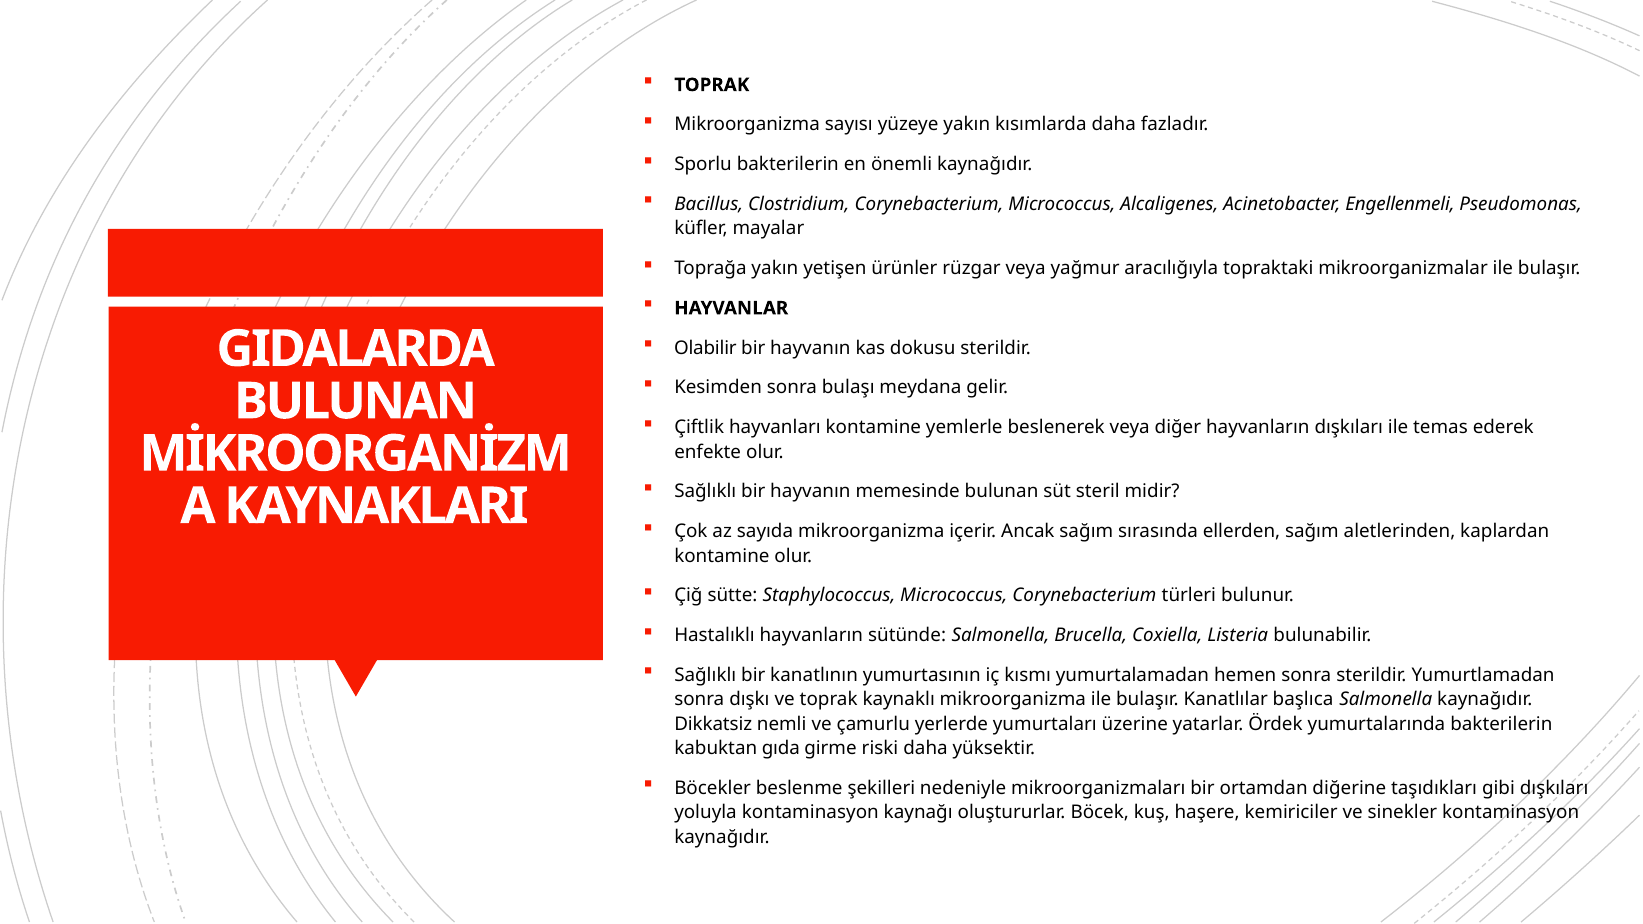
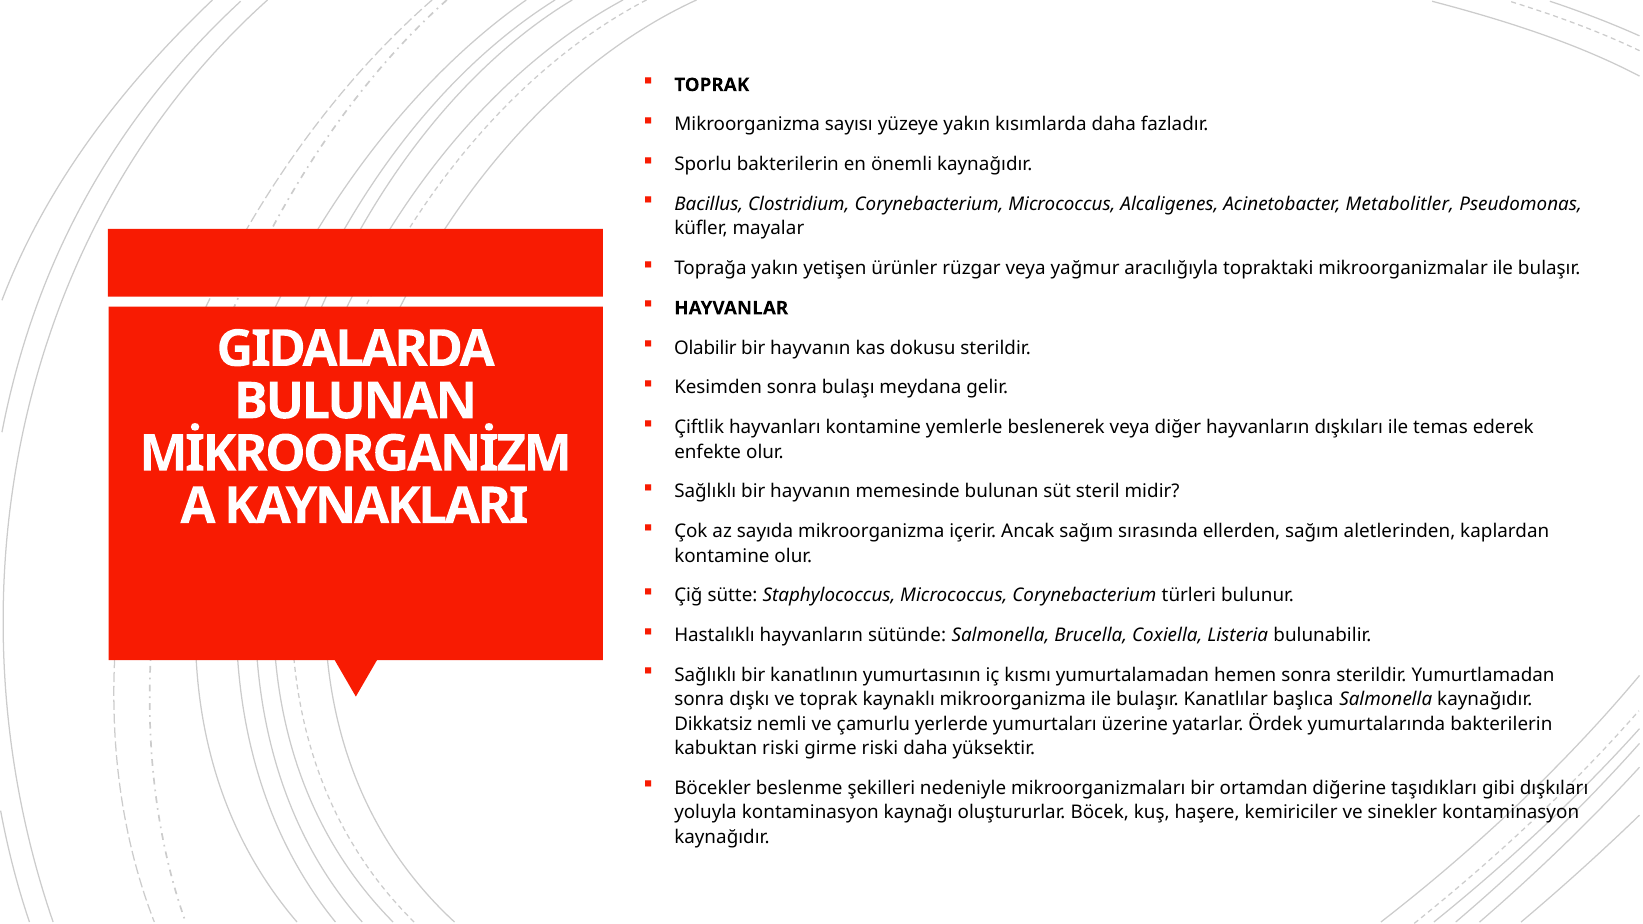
Engellenmeli: Engellenmeli -> Metabolitler (1400, 204)
kabuktan gıda: gıda -> riski (781, 749)
